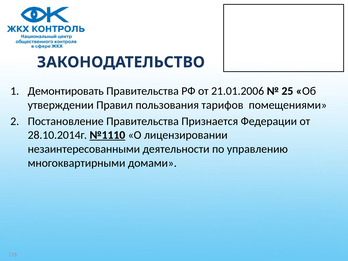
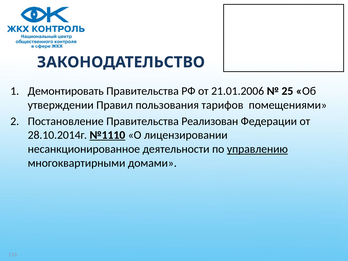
Признается: Признается -> Реализован (210, 121)
незаинтересованными: незаинтересованными -> несанкционированное (84, 149)
управлению underline: none -> present (257, 149)
